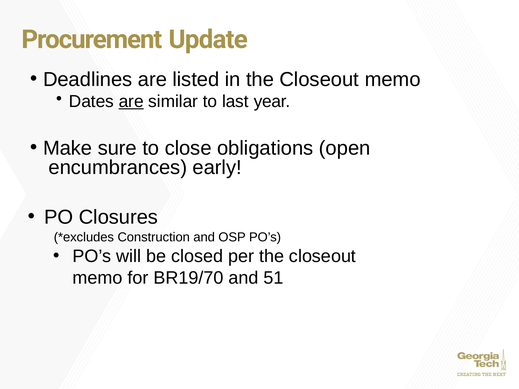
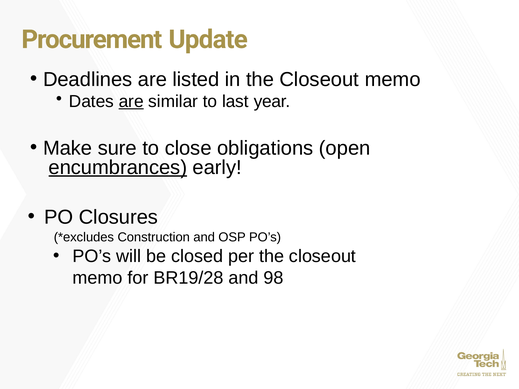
encumbrances underline: none -> present (118, 168)
BR19/70: BR19/70 -> BR19/28 (188, 278)
51: 51 -> 98 (273, 278)
